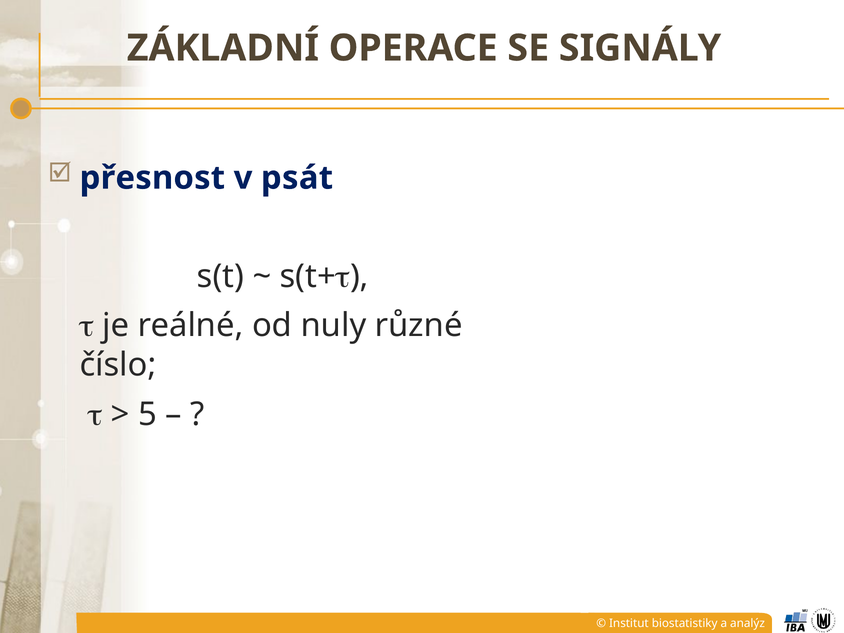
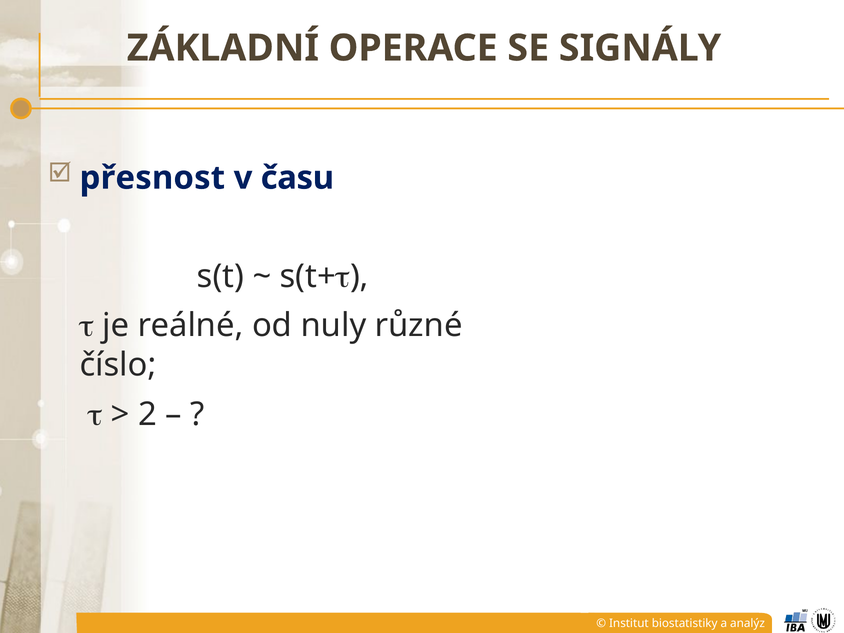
psát: psát -> času (297, 178)
5: 5 -> 2 (147, 414)
